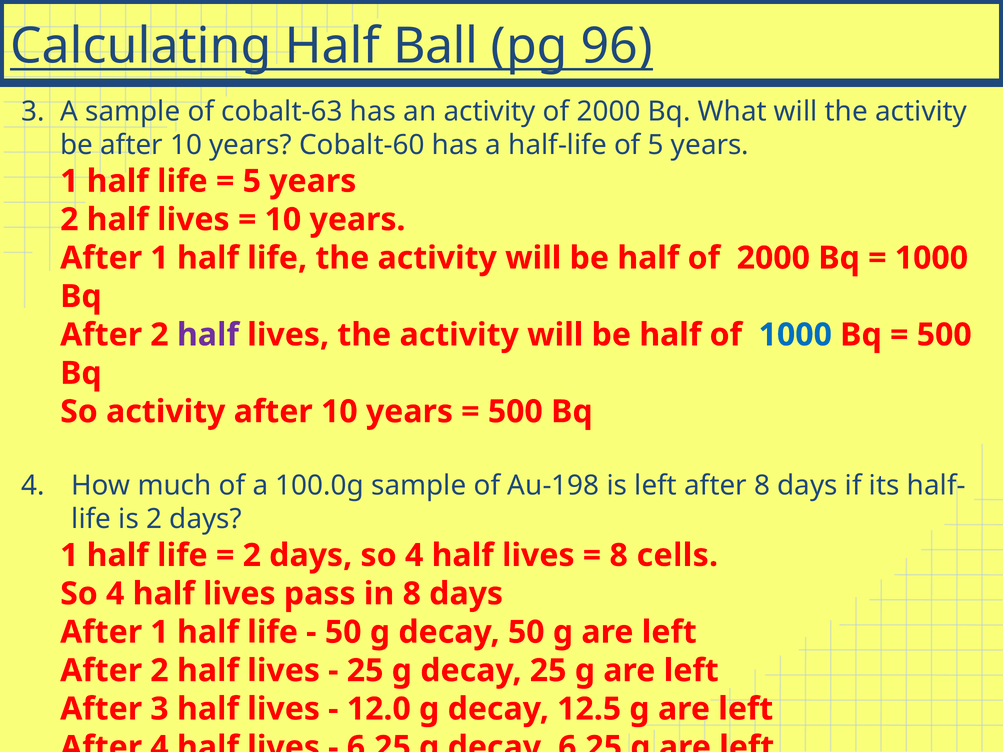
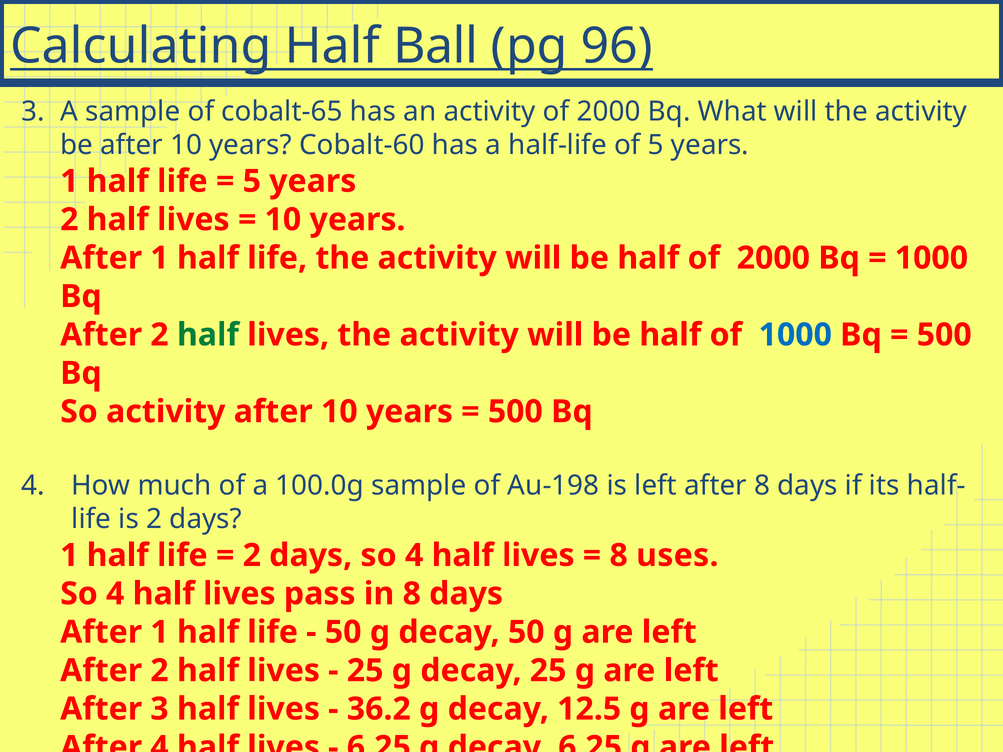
cobalt-63: cobalt-63 -> cobalt-65 (282, 112)
half colour: purple -> green (208, 335)
cells: cells -> uses (677, 556)
12.0: 12.0 -> 36.2 (379, 709)
